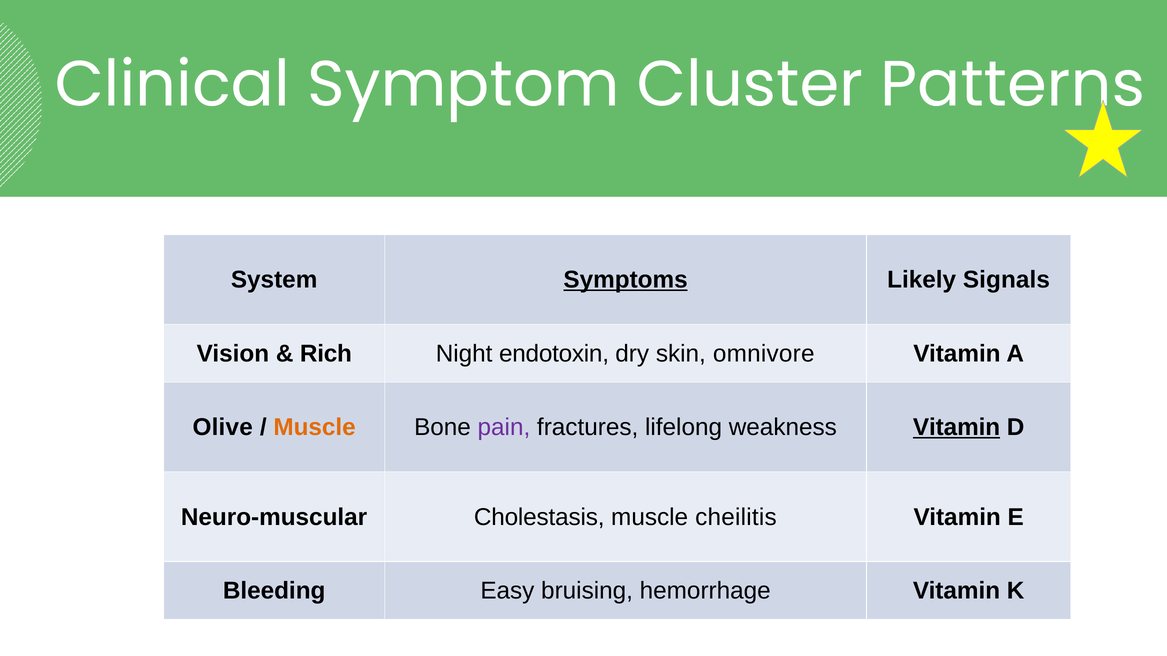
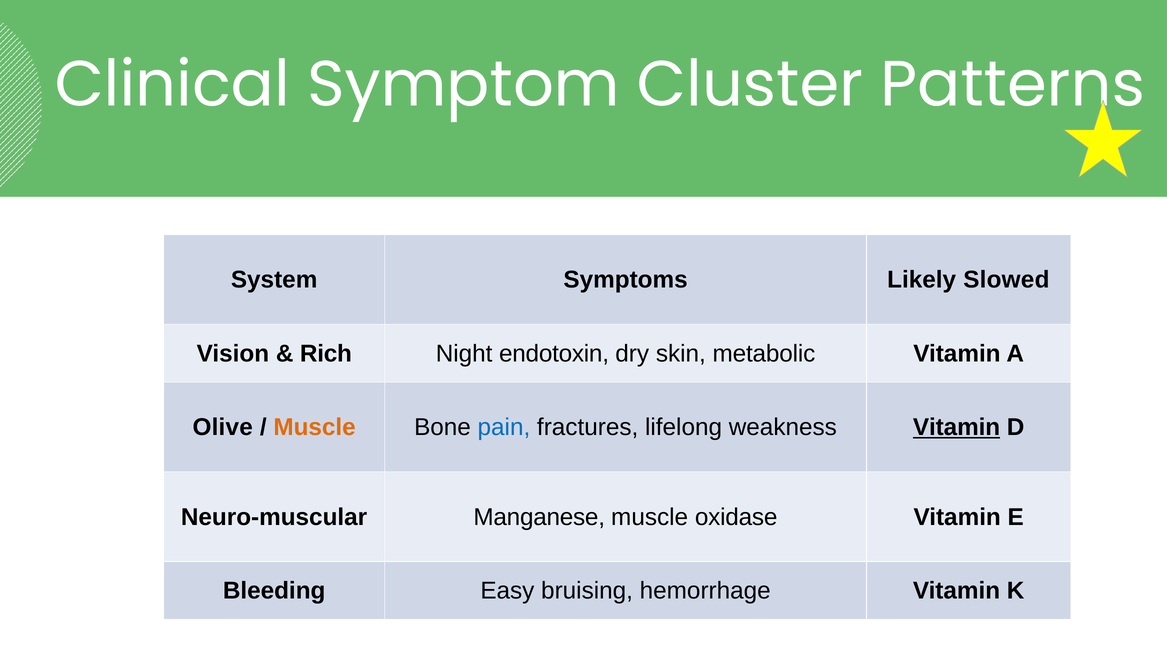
Symptoms underline: present -> none (626, 280)
Signals: Signals -> Slowed (1006, 280)
omnivore: omnivore -> metabolic (764, 354)
pain colour: purple -> blue (504, 428)
Cholestasis: Cholestasis -> Manganese (539, 517)
cheilitis: cheilitis -> oxidase (736, 517)
